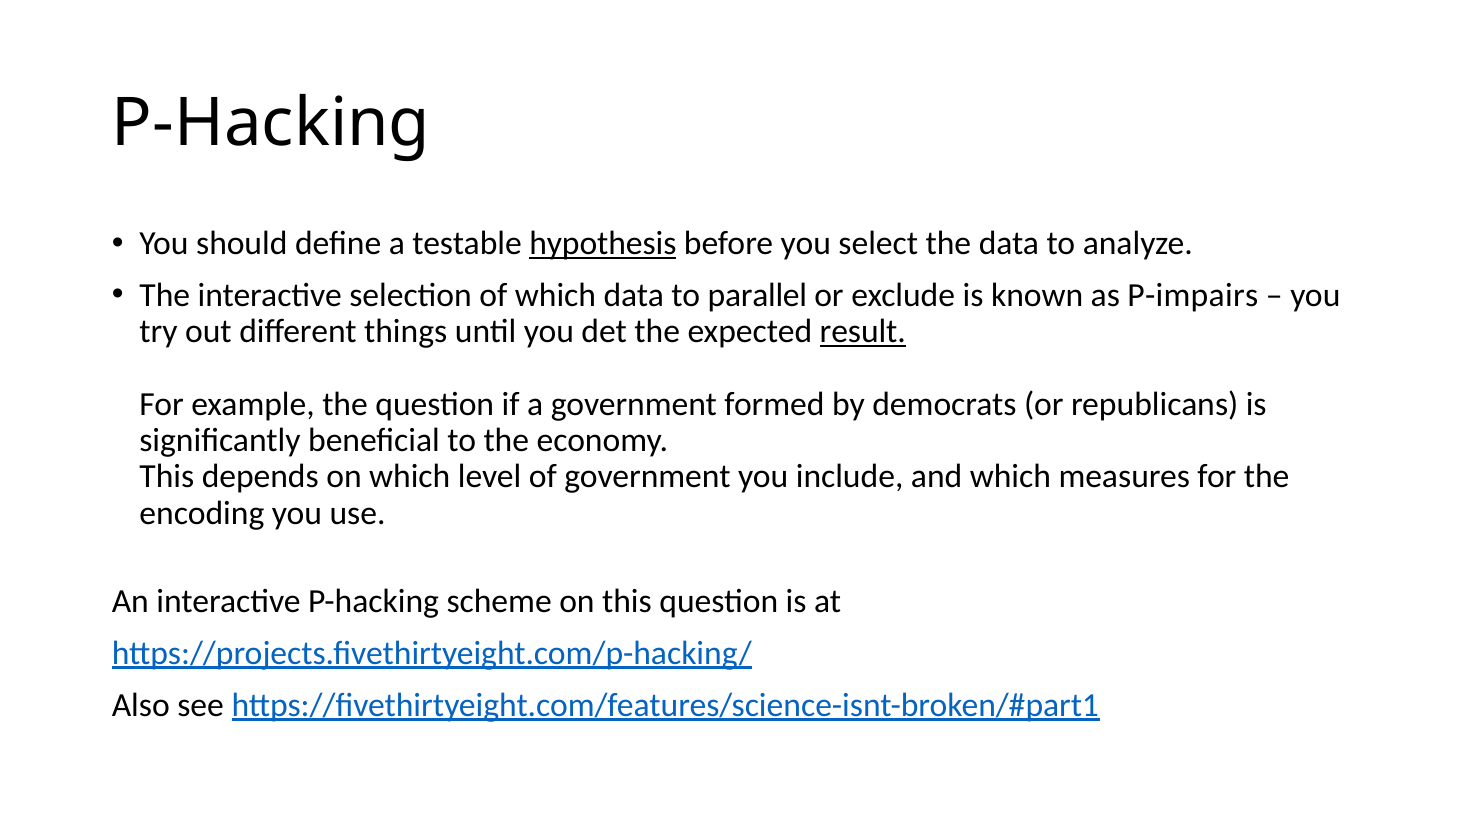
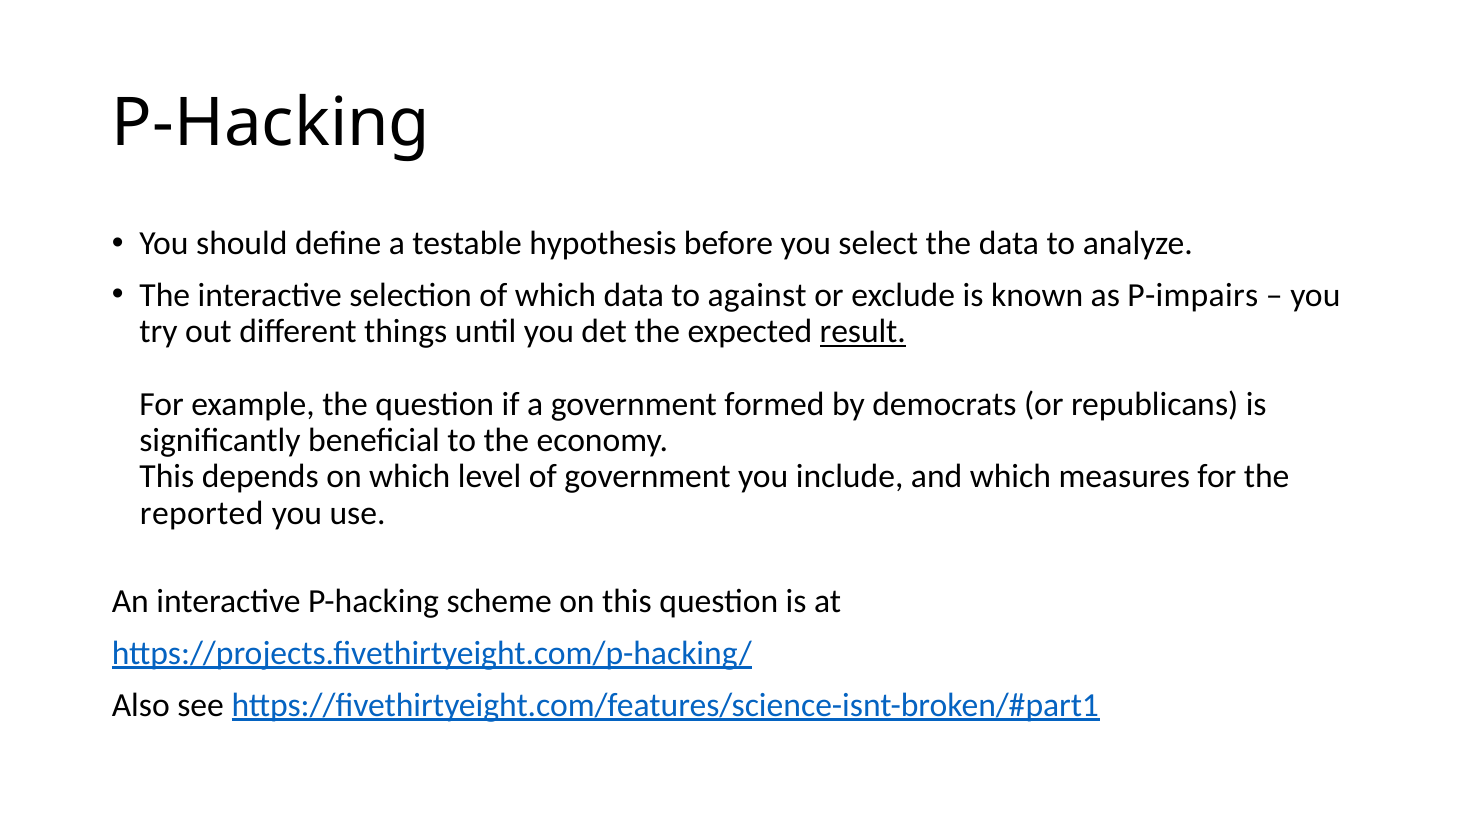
hypothesis underline: present -> none (603, 243)
parallel: parallel -> against (757, 295)
encoding: encoding -> reported (202, 513)
